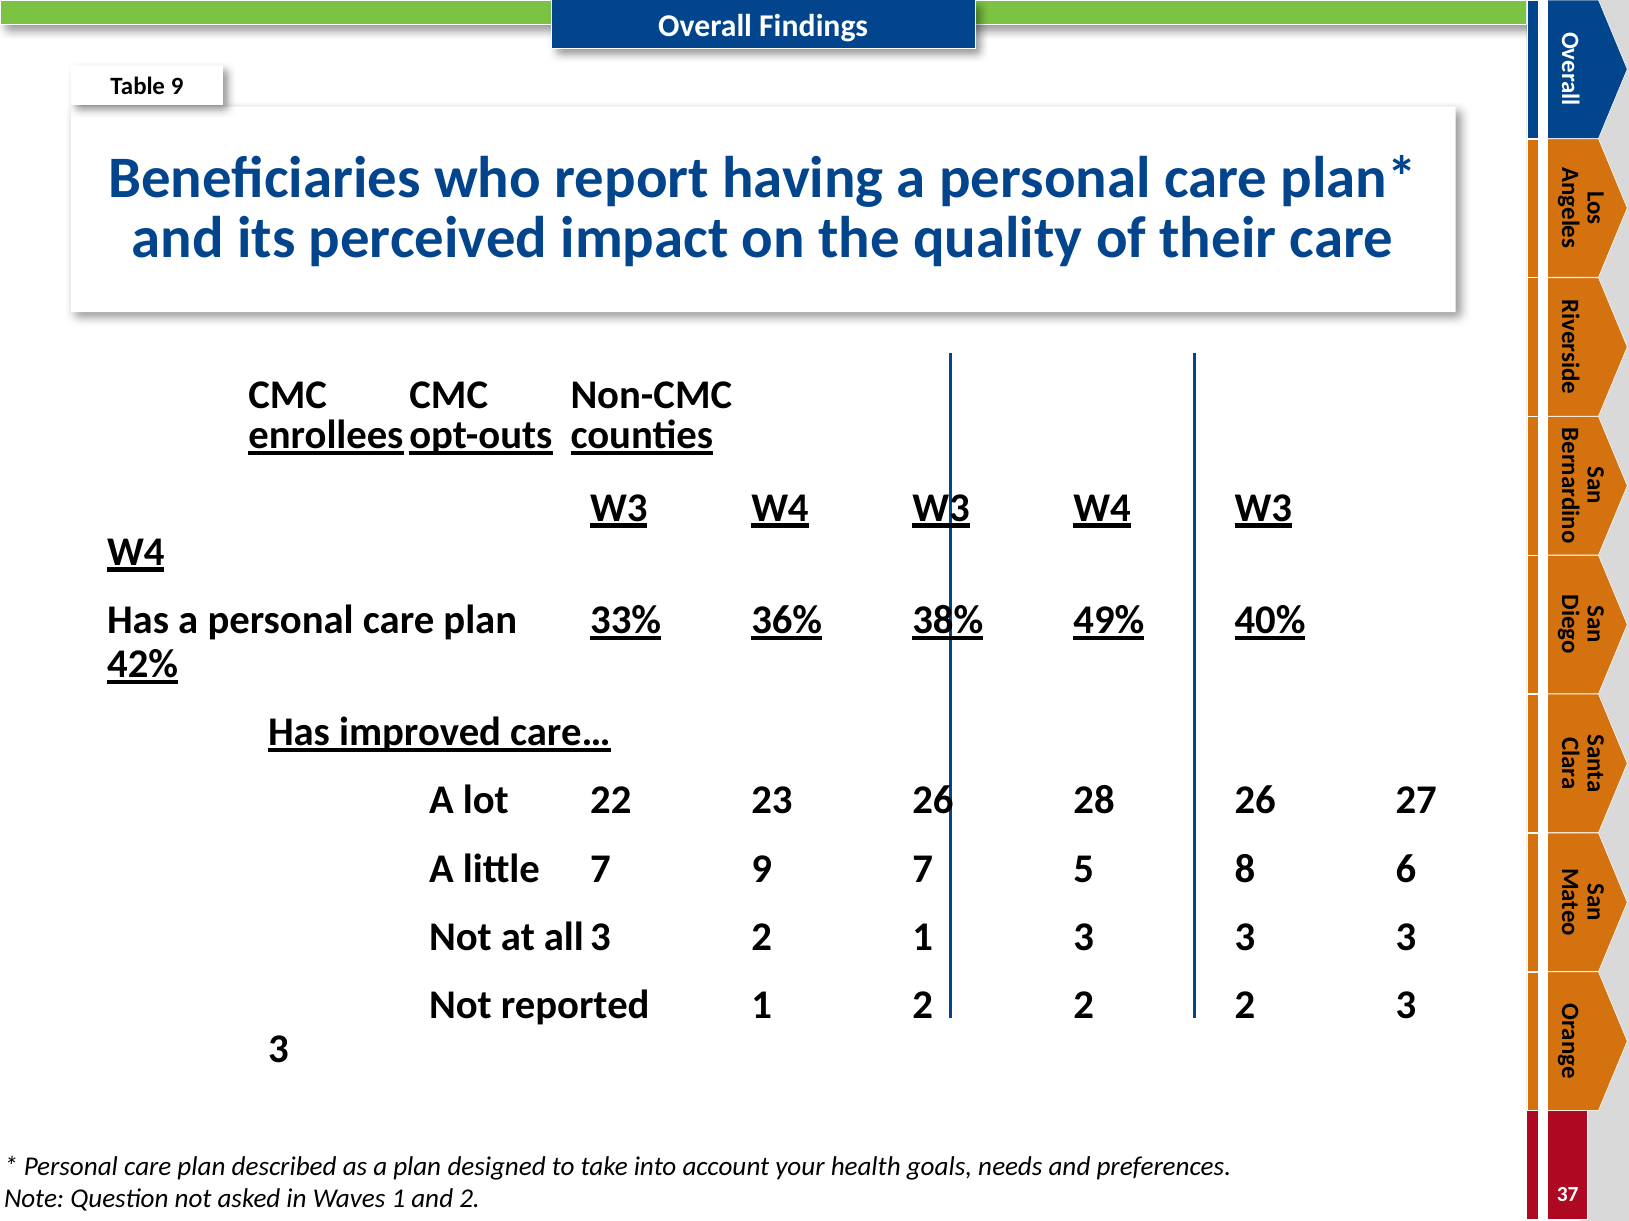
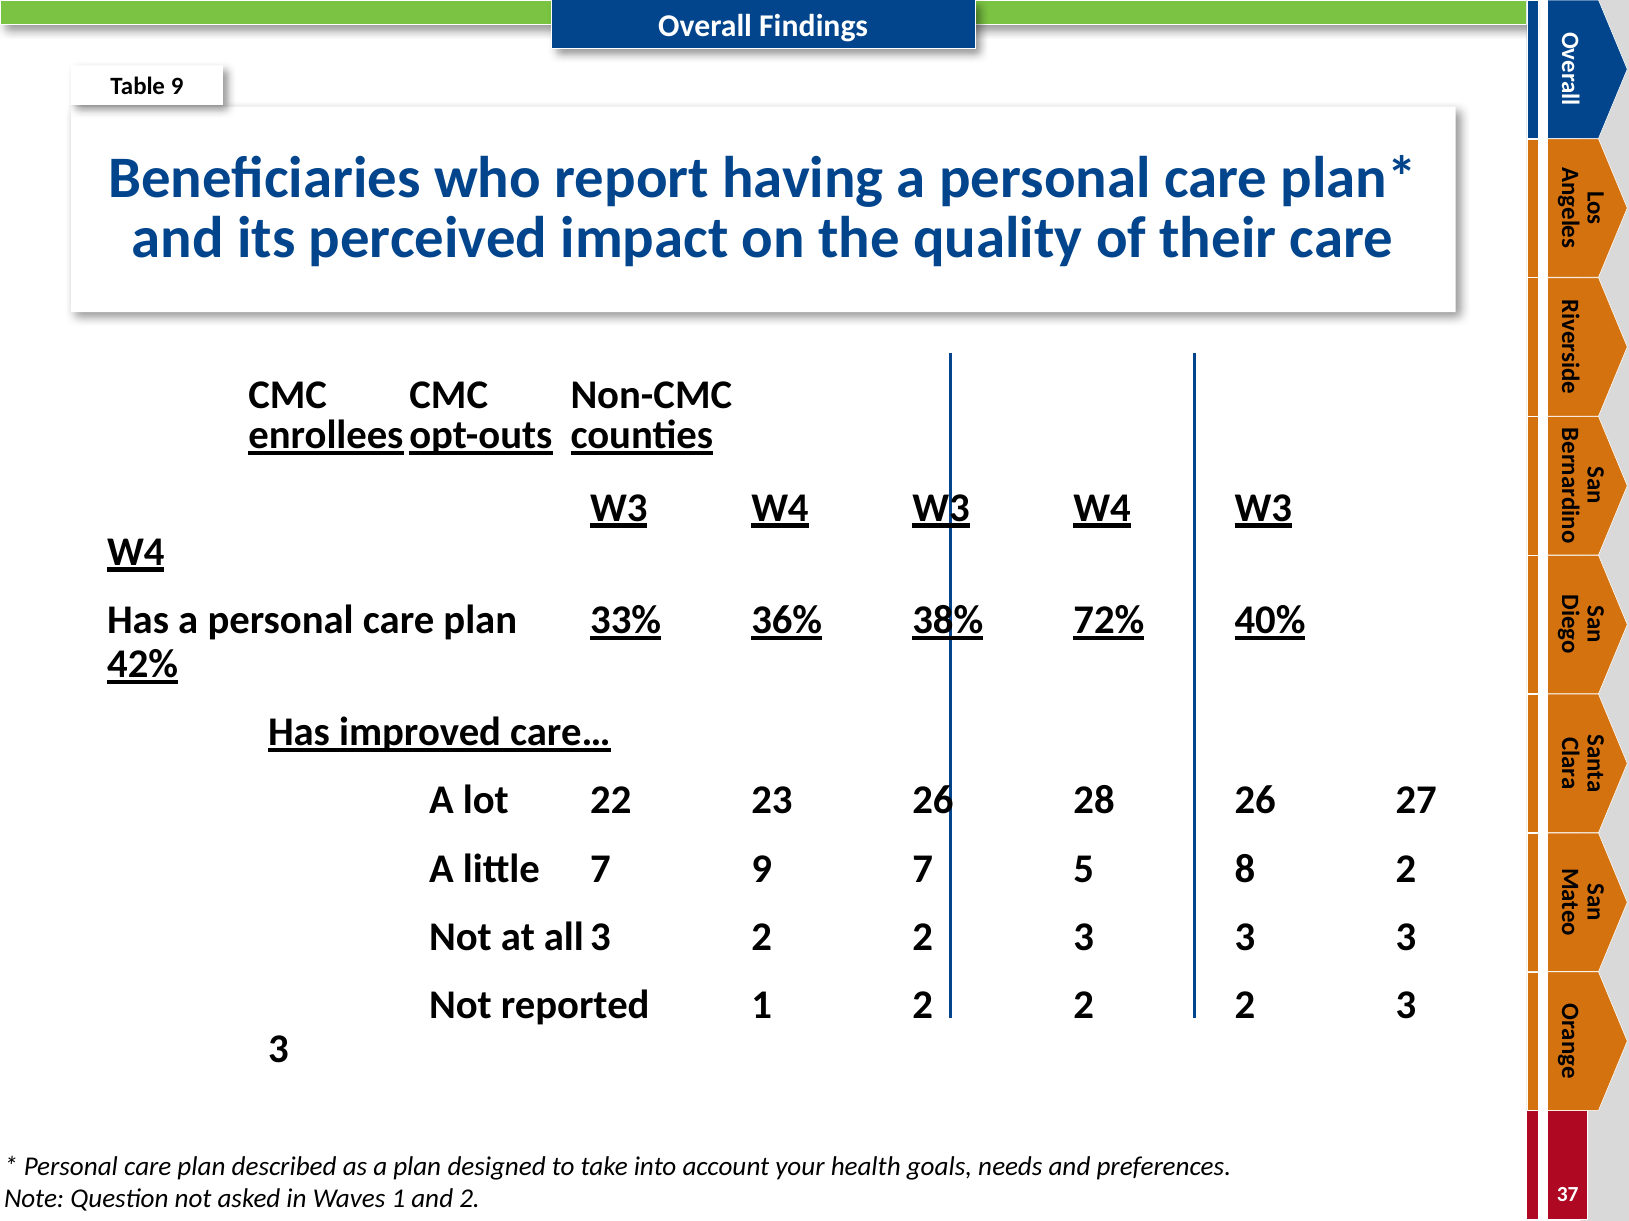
49%: 49% -> 72% (1109, 620)
8 6: 6 -> 2 (1406, 869)
1: 1 -> 2 (923, 938)
